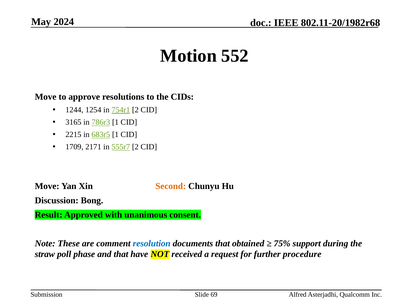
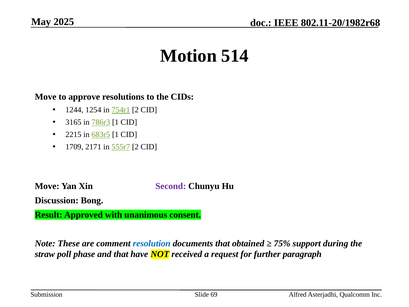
2024: 2024 -> 2025 (64, 22)
552: 552 -> 514 (235, 56)
Second colour: orange -> purple (171, 186)
procedure: procedure -> paragraph (302, 254)
